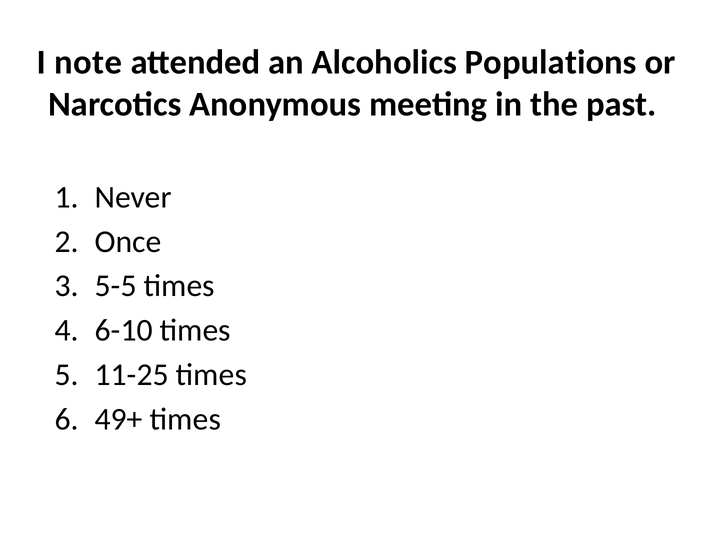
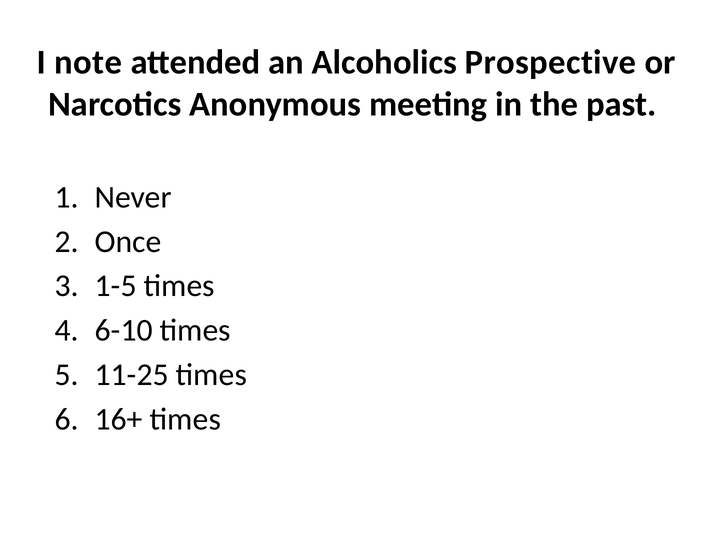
Populations: Populations -> Prospective (551, 62)
5-5: 5-5 -> 1-5 (116, 286)
49+: 49+ -> 16+ (119, 419)
